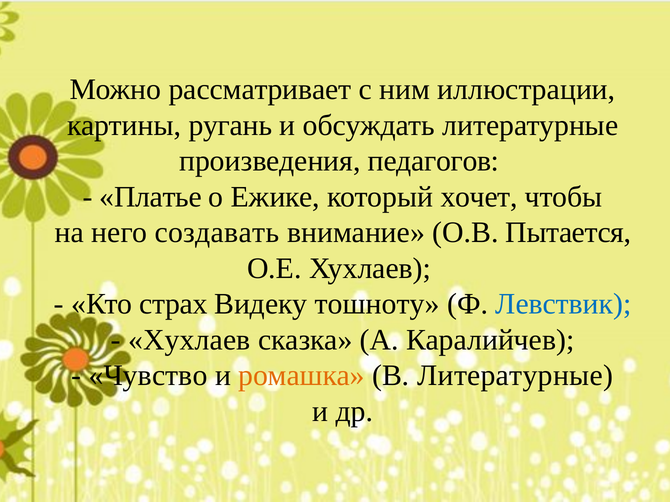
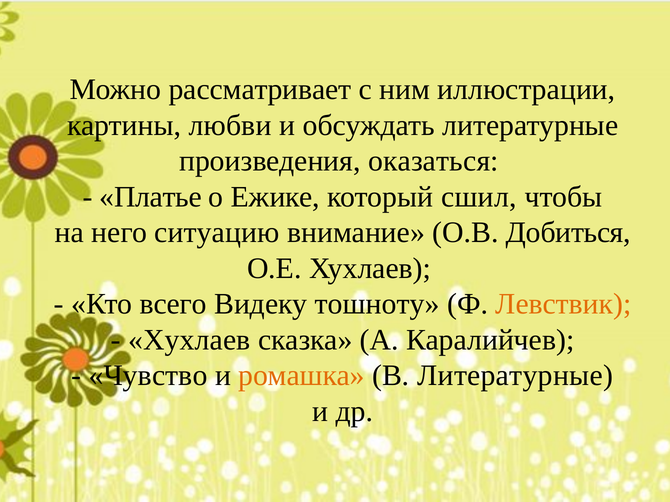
ругань: ругань -> любви (230, 125)
педагогов: педагогов -> оказаться (433, 161)
хочет: хочет -> сшил (479, 197)
создавать: создавать -> ситуацию (217, 233)
Пытается: Пытается -> Добиться (568, 233)
страх: страх -> всего (173, 304)
Левствик colour: blue -> orange (563, 304)
